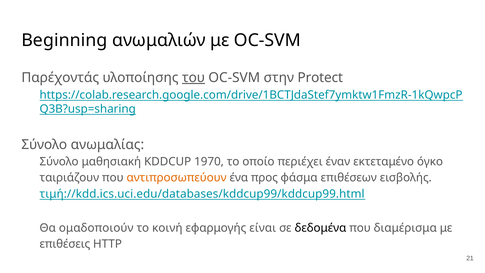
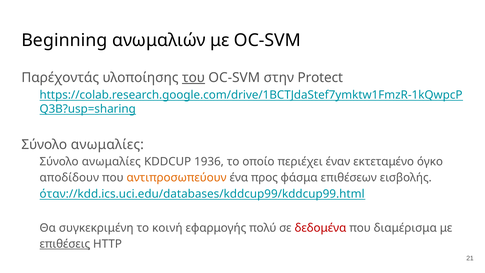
ανωμαλίας: ανωμαλίας -> ανωμαλίες (107, 145)
μαθησιακή: μαθησιακή -> ανωμαλίες (111, 162)
1970: 1970 -> 1936 (209, 162)
ταιριάζουν: ταιριάζουν -> αποδίδουν (69, 178)
τιμή://kdd.ics.uci.edu/databases/kddcup99/kddcup99.html: τιμή://kdd.ics.uci.edu/databases/kddcup99/kddcup99.html -> όταν://kdd.ics.uci.edu/databases/kddcup99/kddcup99.html (202, 194)
ομαδοποιούν: ομαδοποιούν -> συγκεκριμένη (96, 228)
είναι: είναι -> πολύ (263, 228)
δεδομένα colour: black -> red (320, 228)
επιθέσεις underline: none -> present (65, 244)
